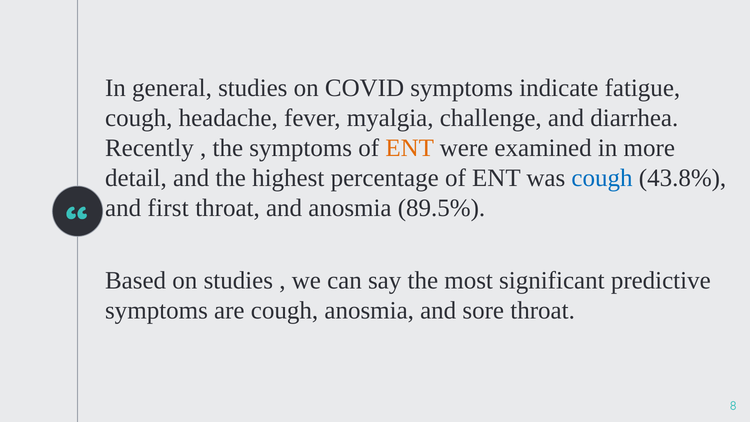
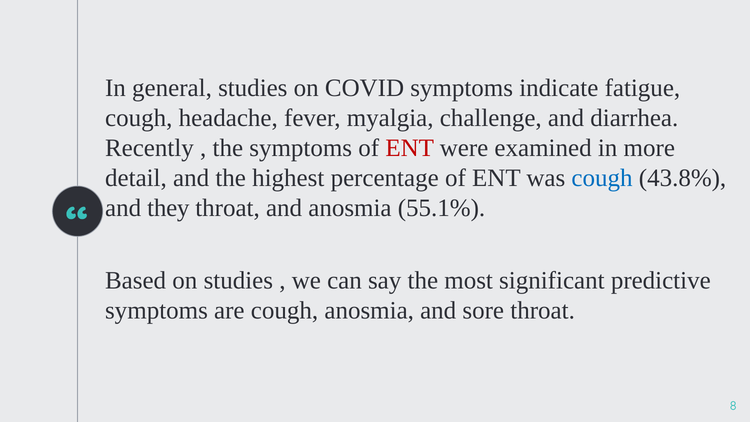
ENT colour: orange -> red (410, 148)
first: first -> they (168, 208)
89.5%: 89.5% -> 55.1% (442, 208)
